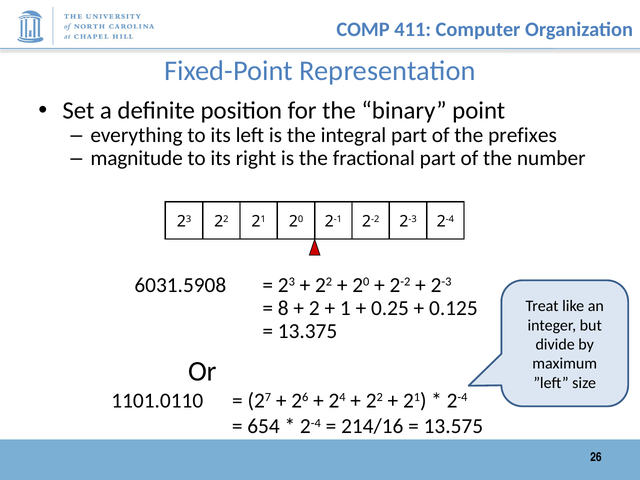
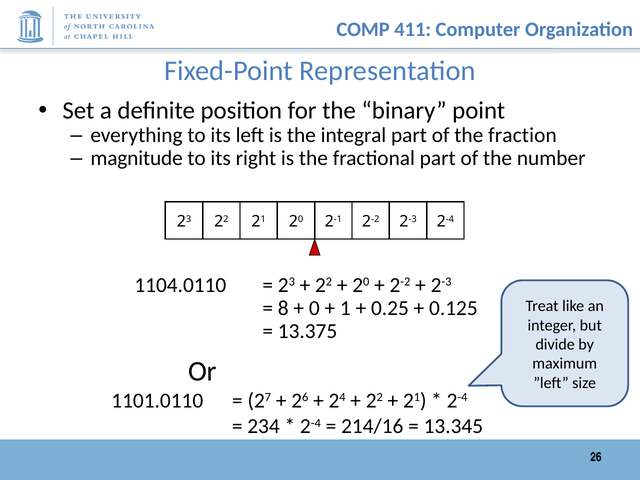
prefixes: prefixes -> fraction (522, 135)
6031.5908: 6031.5908 -> 1104.0110 (180, 285)
2: 2 -> 0 (314, 308)
654: 654 -> 234 (264, 426)
13.575: 13.575 -> 13.345 (453, 426)
